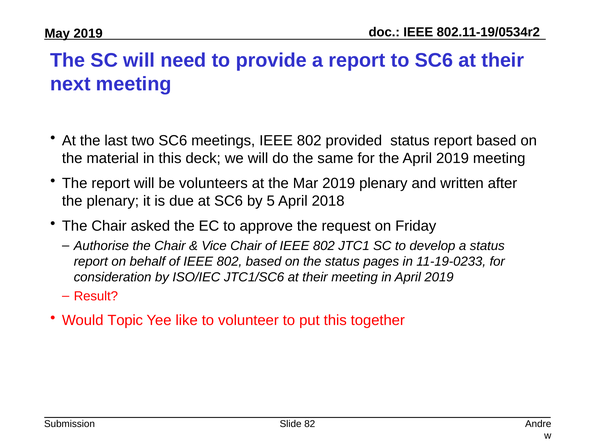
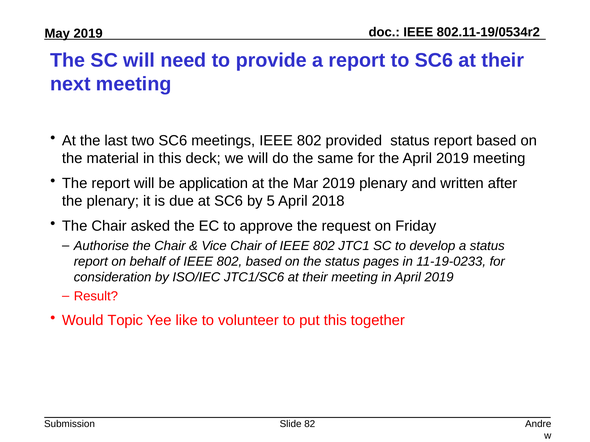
volunteers: volunteers -> application (214, 183)
